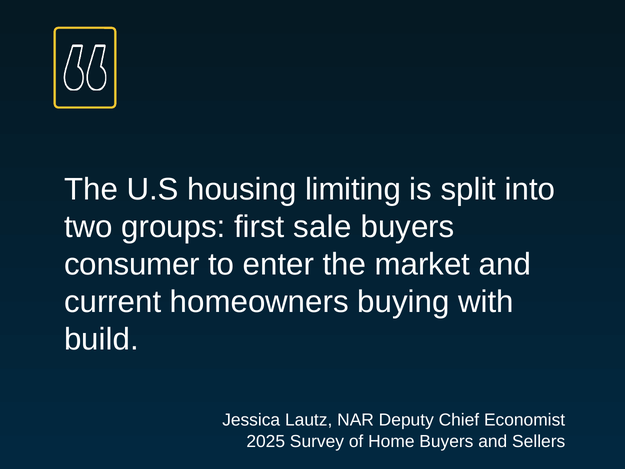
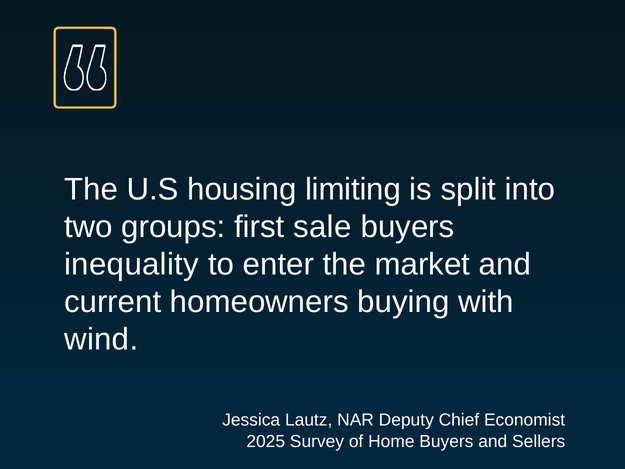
consumer: consumer -> inequality (132, 264)
build: build -> wind (101, 339)
